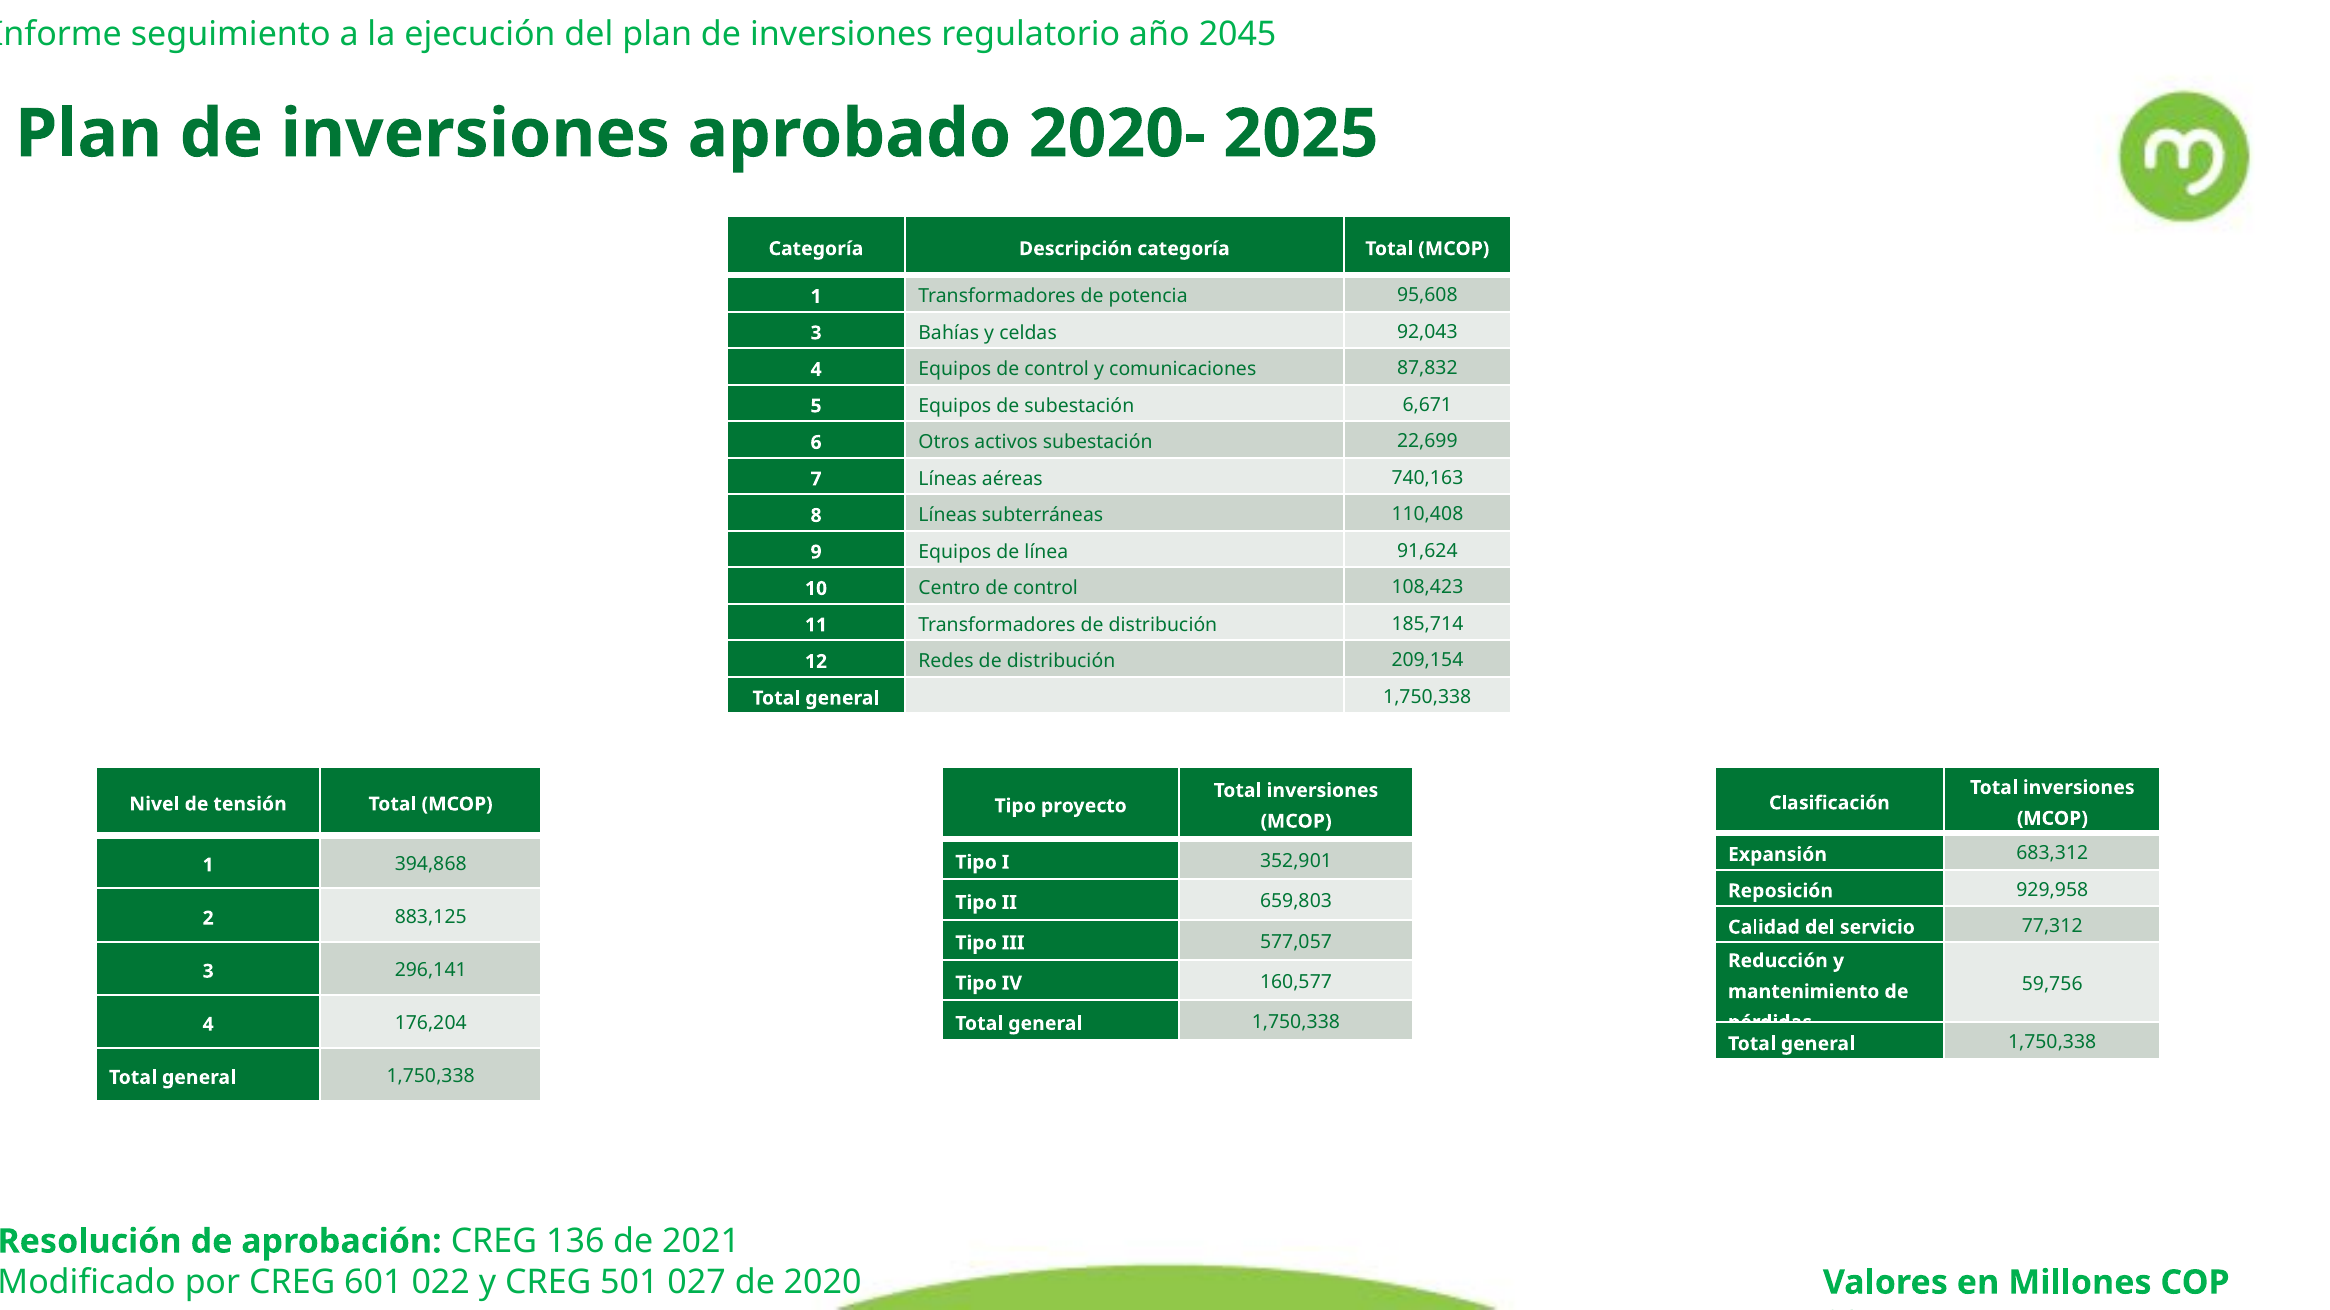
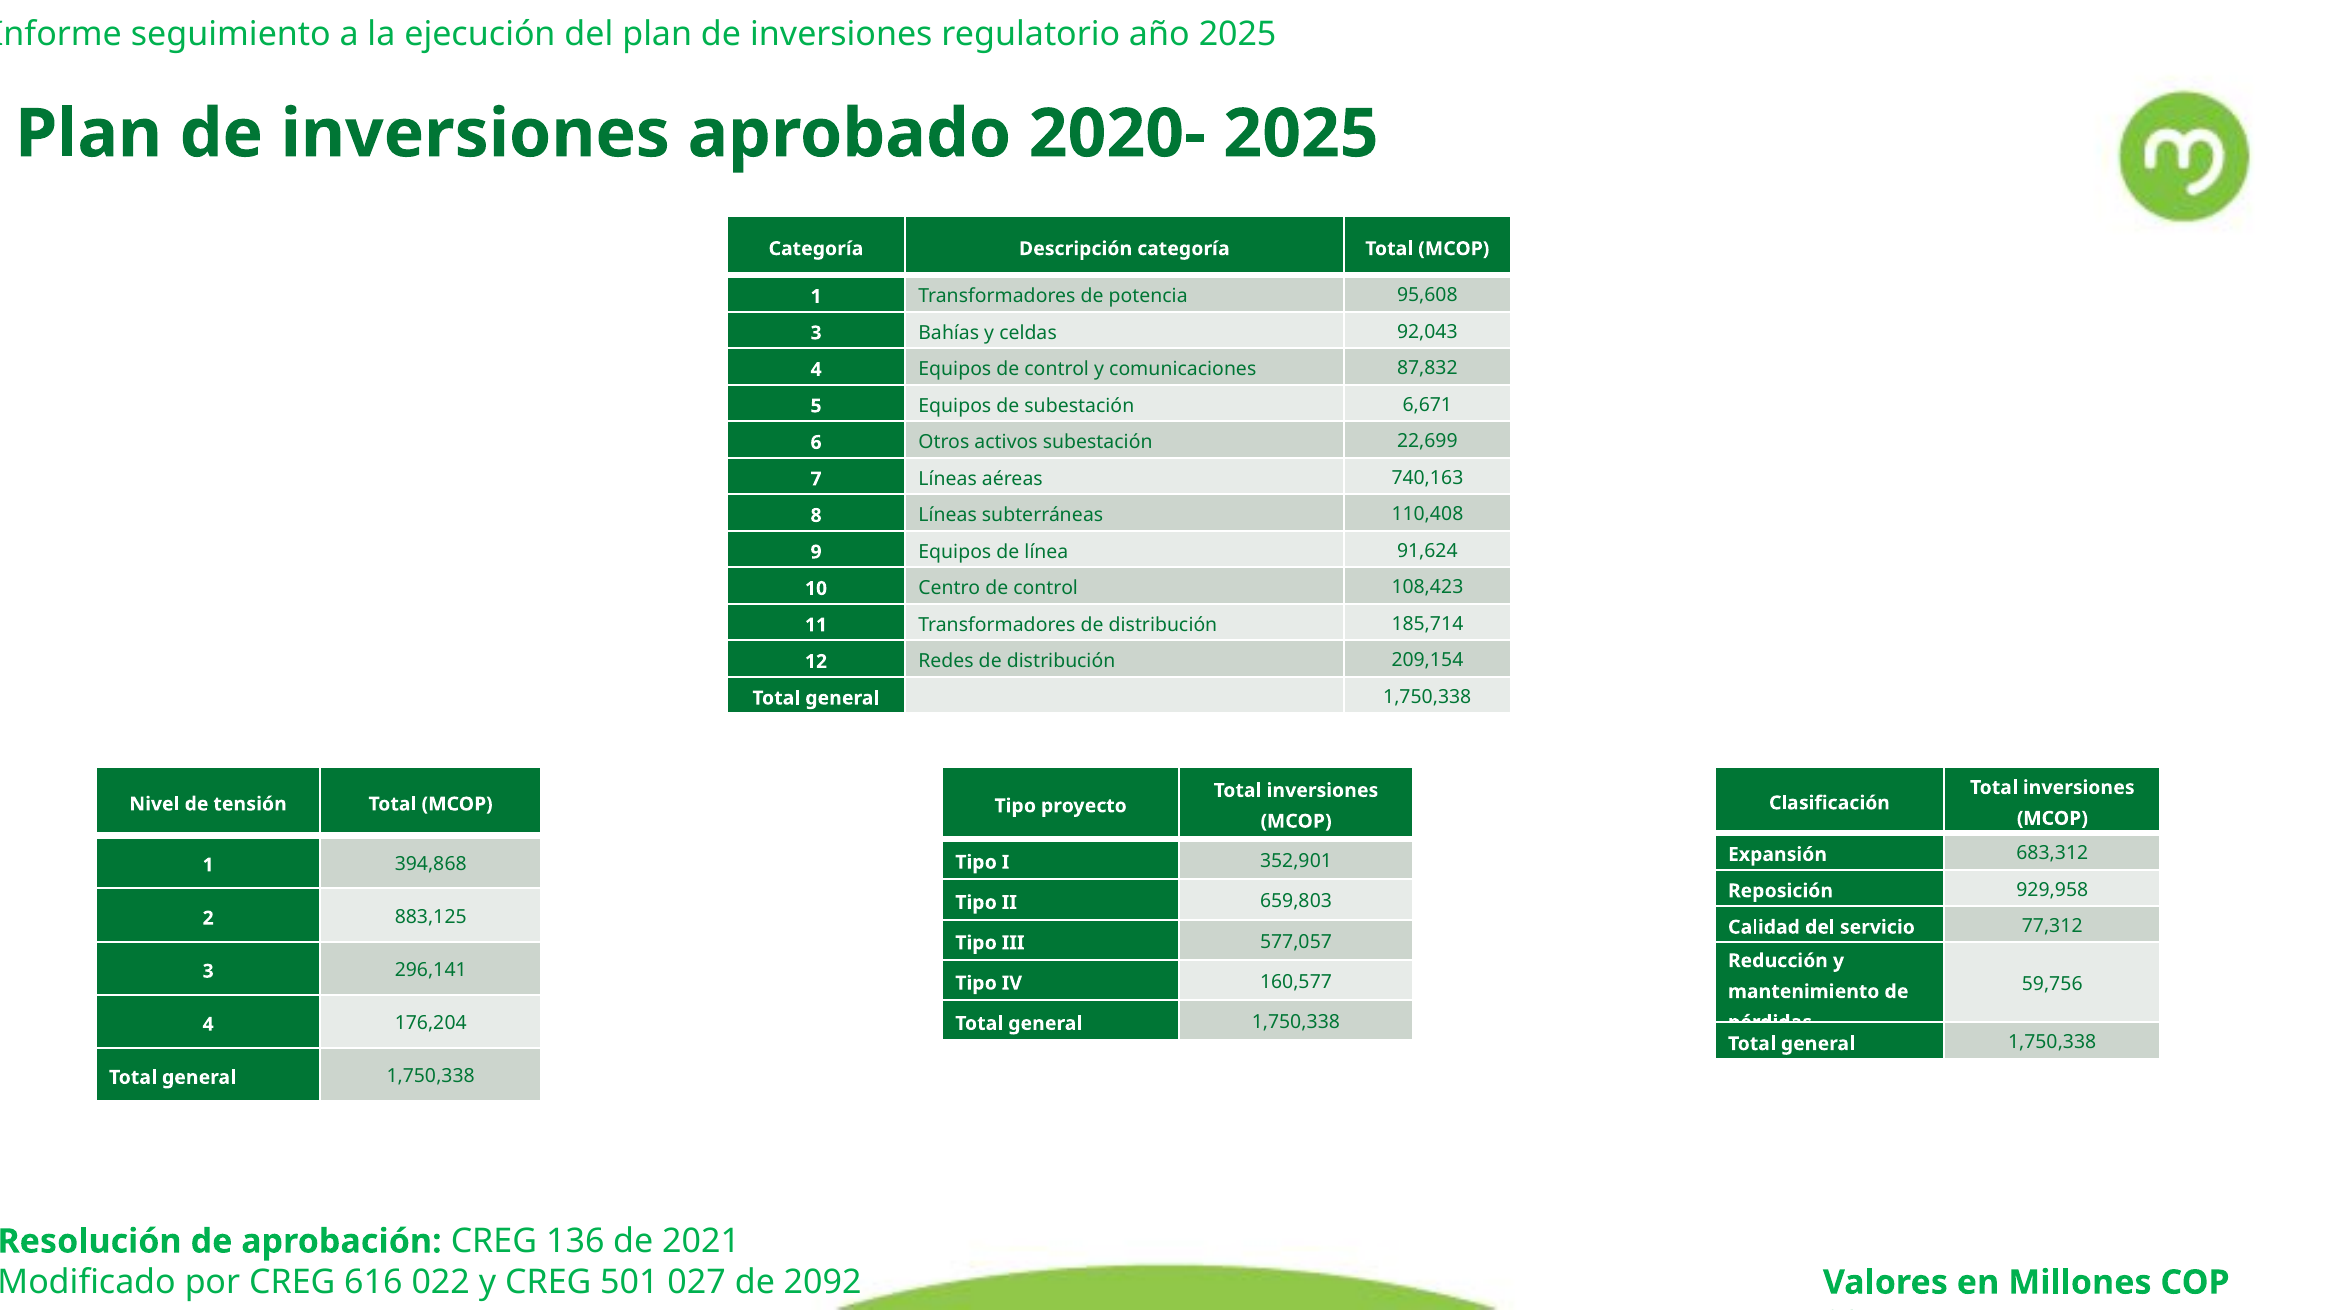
año 2045: 2045 -> 2025 (1238, 34)
601: 601 -> 616 (373, 1283)
2020: 2020 -> 2092 (823, 1283)
